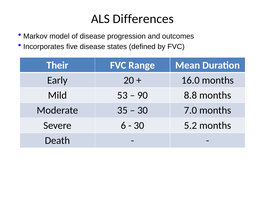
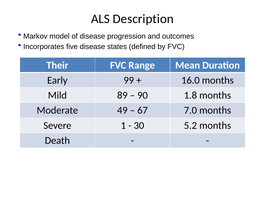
Differences: Differences -> Description (143, 19)
20: 20 -> 99 (129, 80)
53: 53 -> 89 (122, 95)
8.8: 8.8 -> 1.8 (190, 95)
35: 35 -> 49 (122, 110)
30: 30 -> 67 (143, 110)
6: 6 -> 1 (123, 125)
